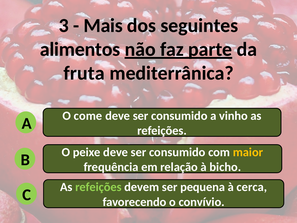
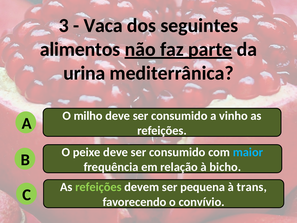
Mais: Mais -> Vaca (103, 26)
fruta: fruta -> urina (84, 73)
come: come -> milho (88, 116)
maior colour: yellow -> light blue (248, 152)
cerca: cerca -> trans (252, 187)
